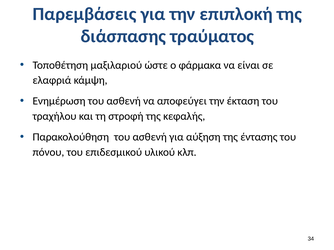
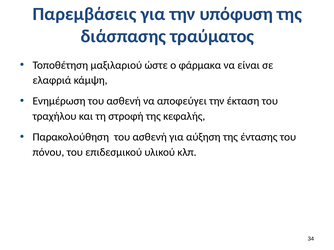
επιπλοκή: επιπλοκή -> υπόφυση (236, 14)
